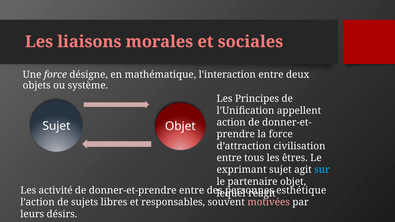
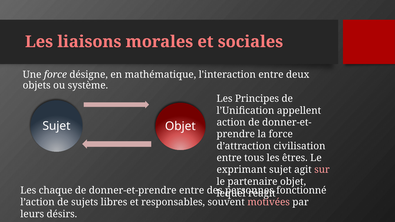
sur colour: light blue -> pink (322, 170)
activité: activité -> chaque (56, 191)
esthétique: esthétique -> fonctionné (301, 191)
